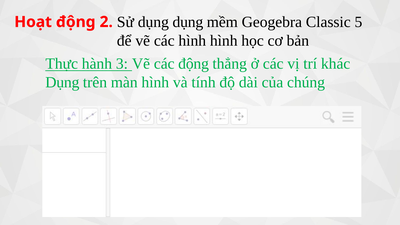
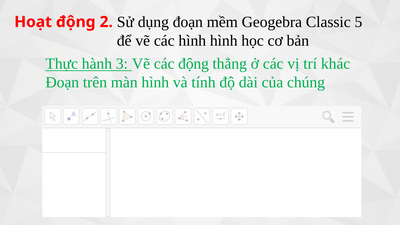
dụng dụng: dụng -> đoạn (188, 22)
Dụng: Dụng -> Đoạn (62, 83)
